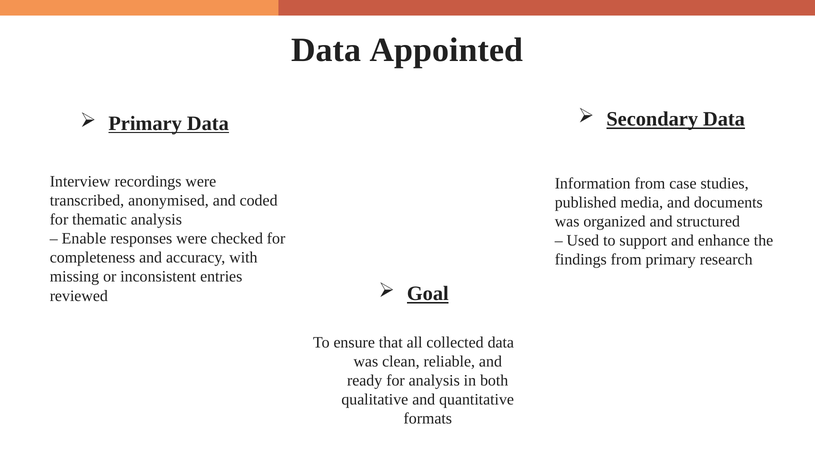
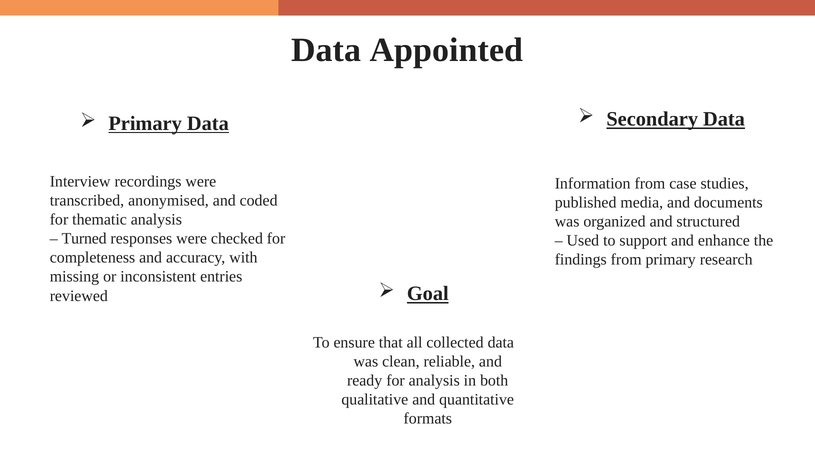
Enable: Enable -> Turned (84, 238)
